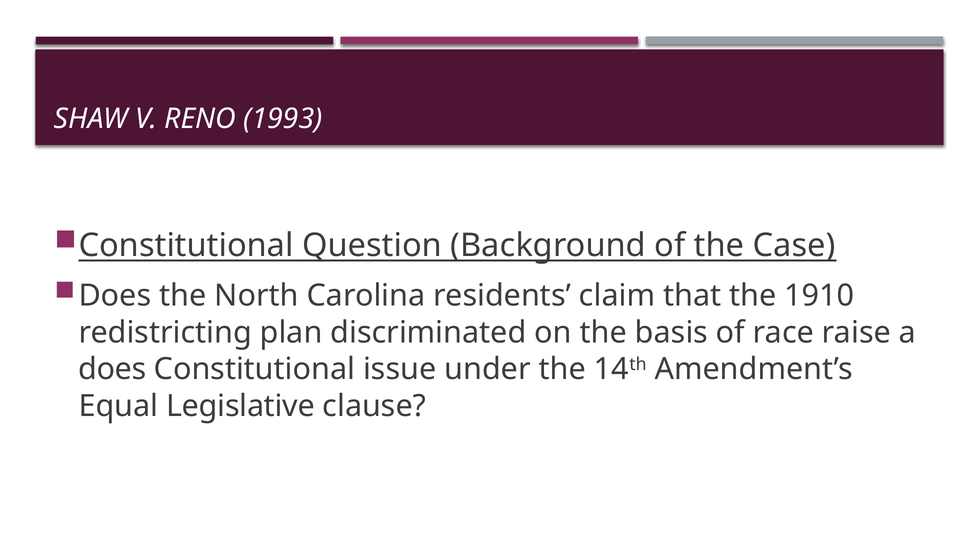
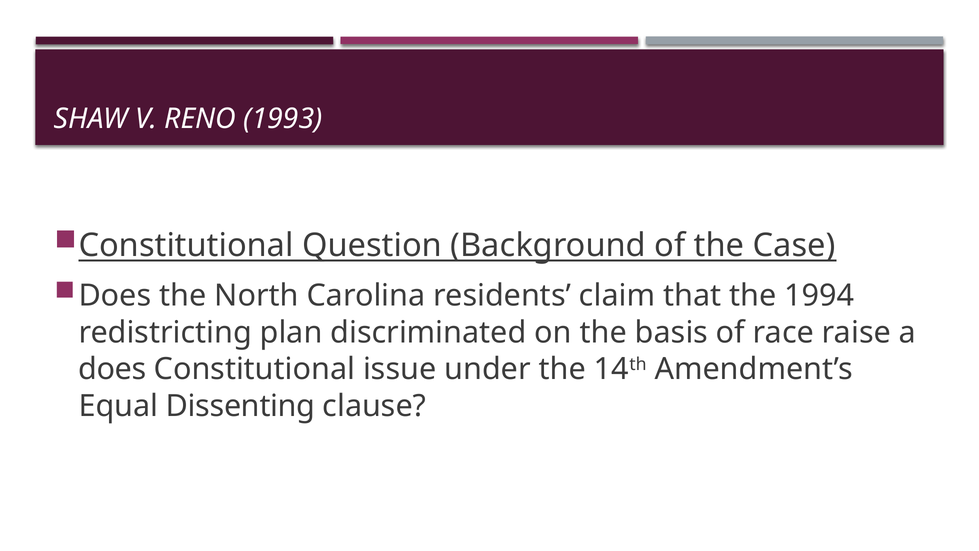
1910: 1910 -> 1994 (819, 296)
Legislative: Legislative -> Dissenting (241, 406)
